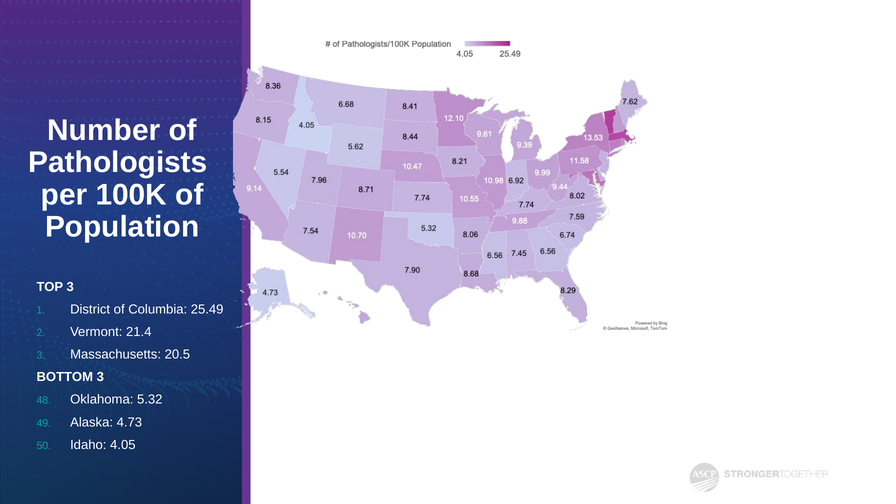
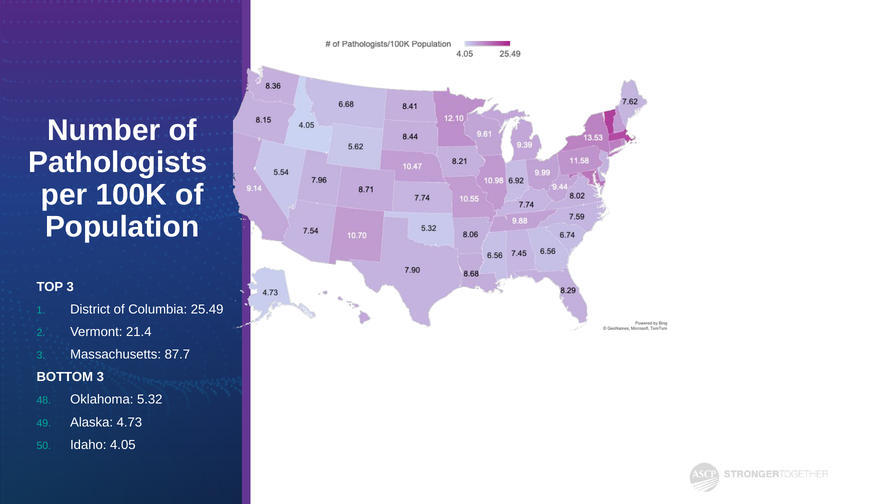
20.5: 20.5 -> 87.7 (177, 354)
